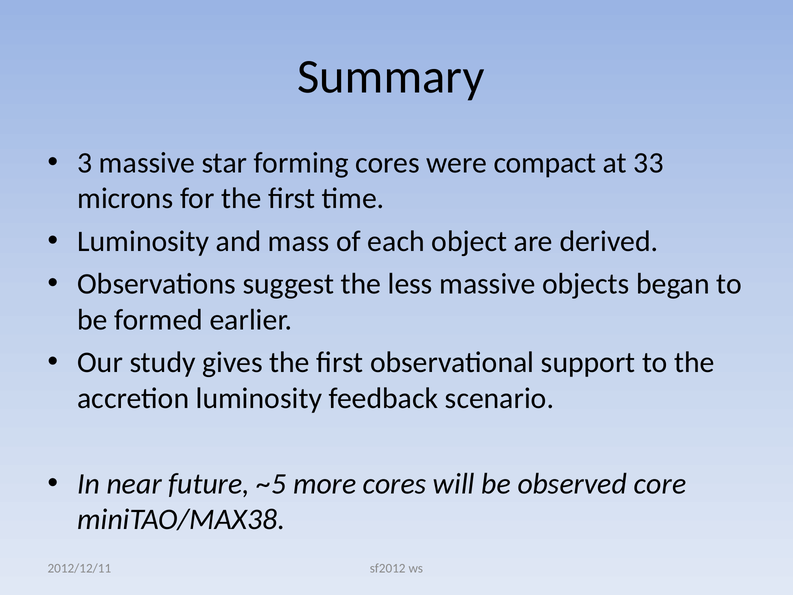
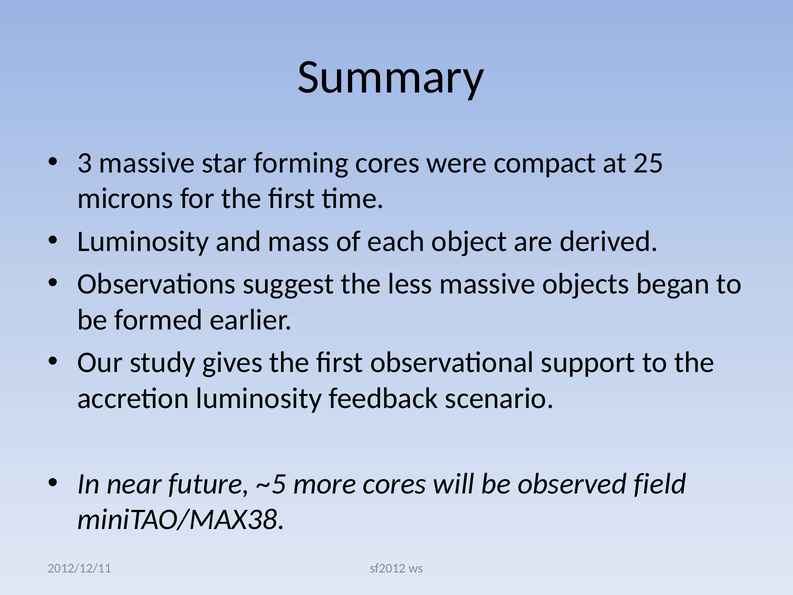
33: 33 -> 25 (649, 163)
core: core -> field (660, 484)
